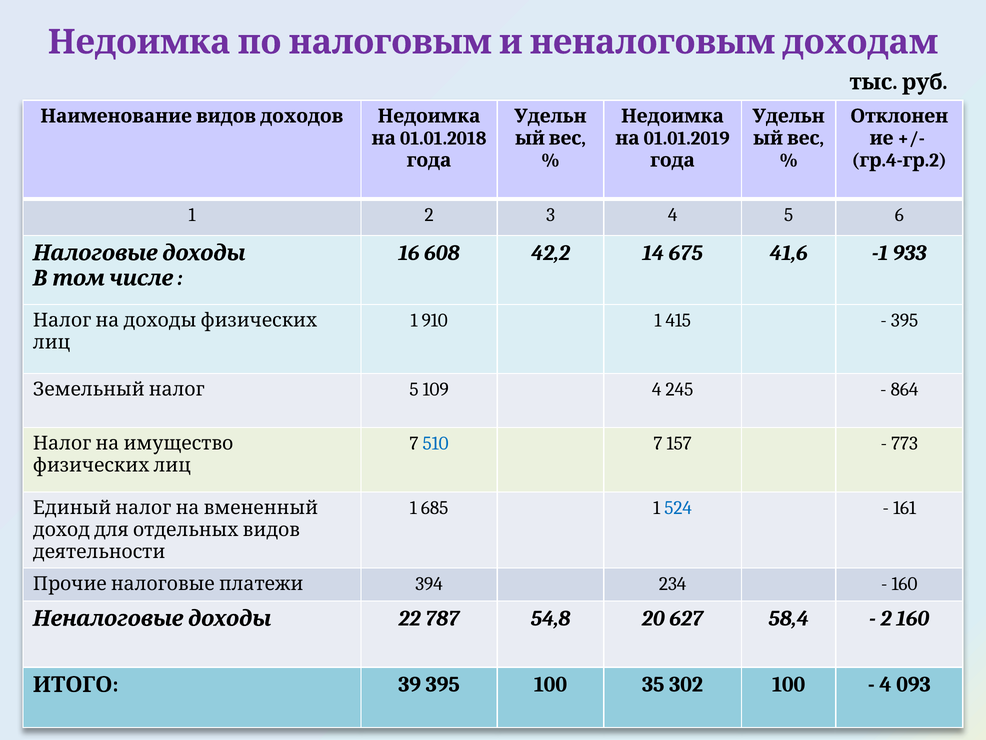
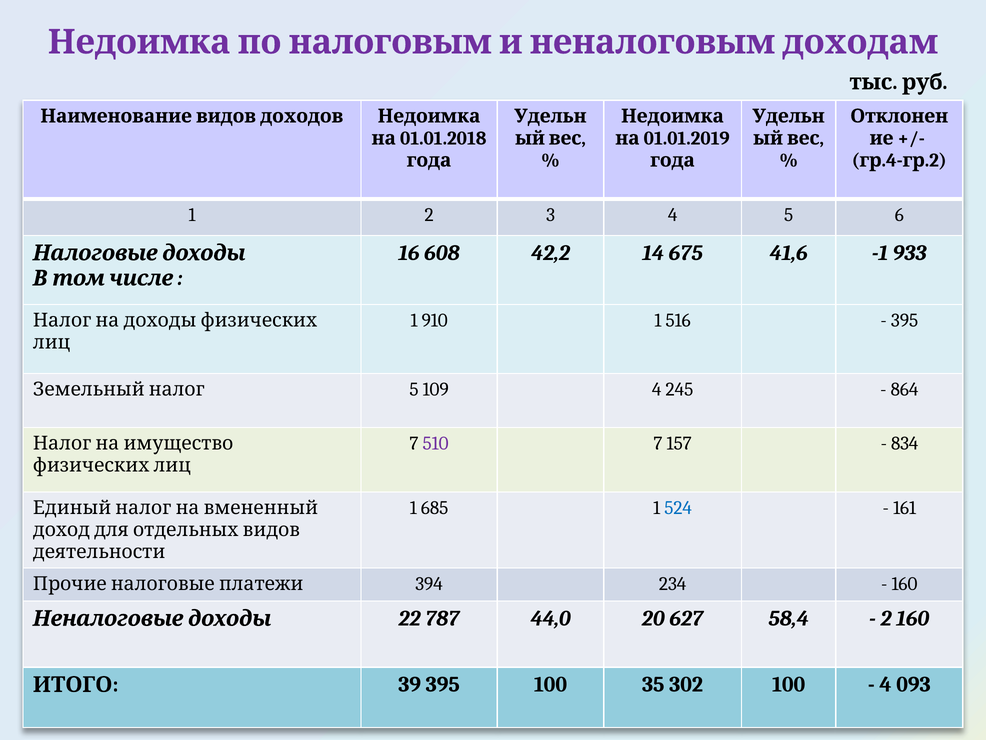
415: 415 -> 516 (678, 320)
510 colour: blue -> purple (436, 443)
773: 773 -> 834 (905, 443)
54,8: 54,8 -> 44,0 (551, 618)
